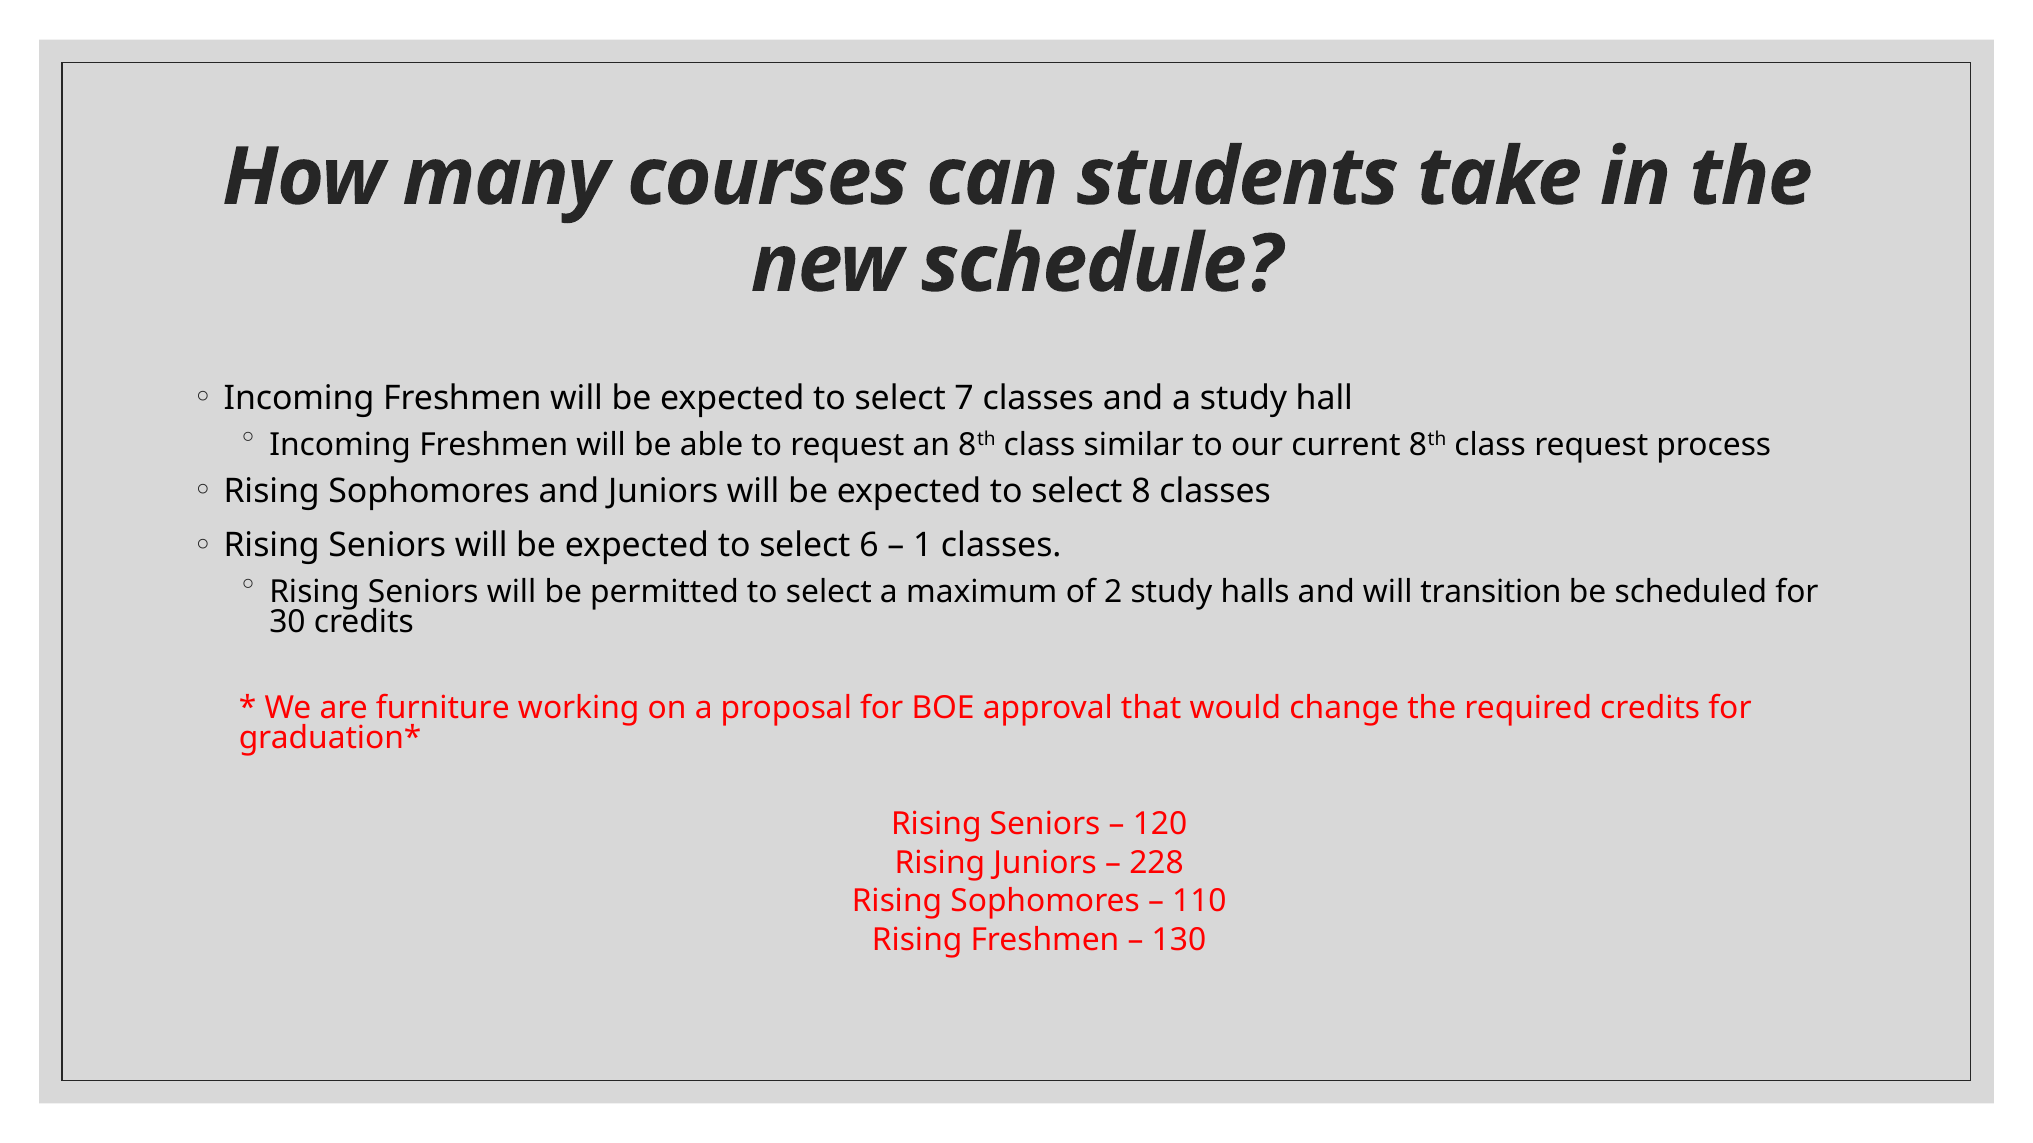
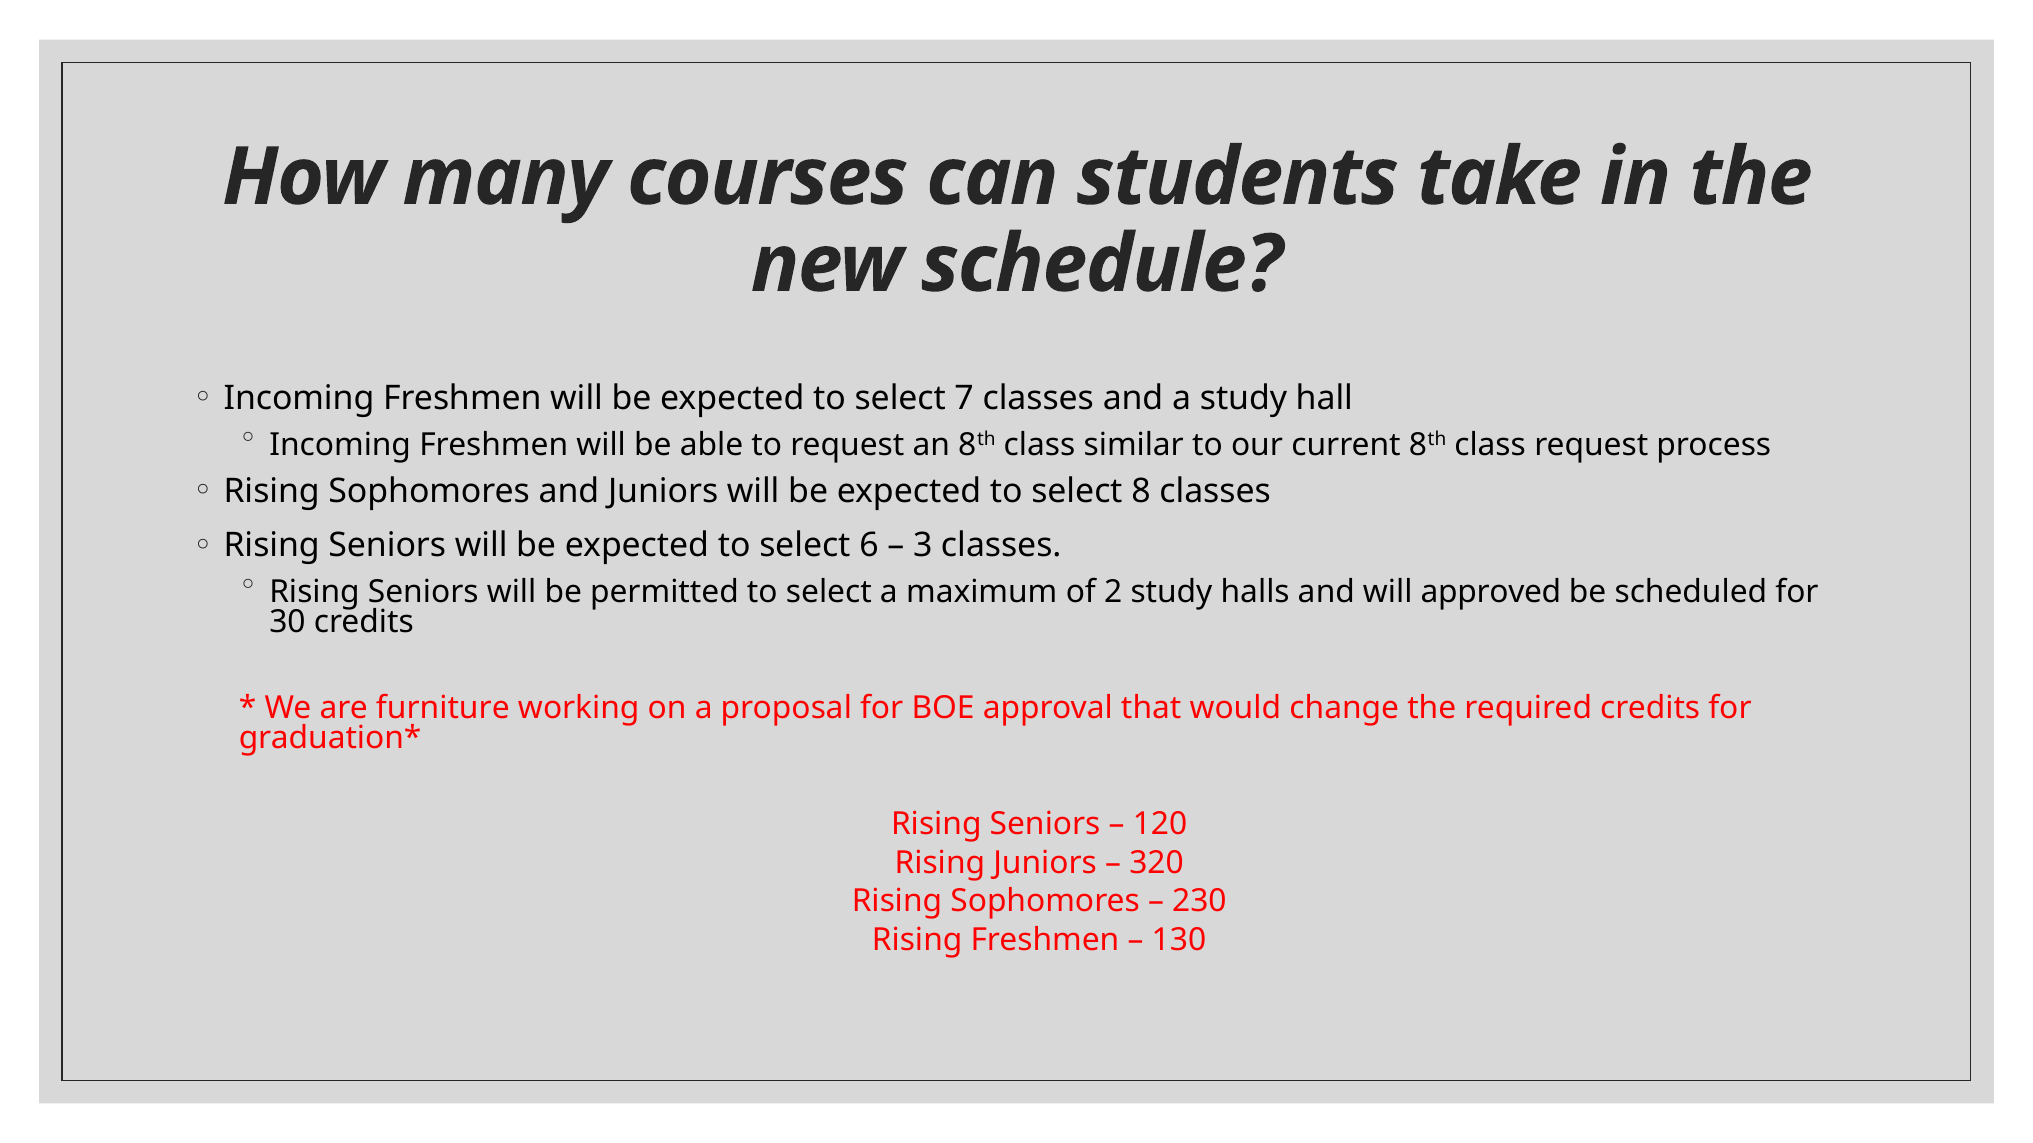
1: 1 -> 3 (923, 546)
transition: transition -> approved (1491, 592)
228: 228 -> 320 (1157, 863)
110: 110 -> 230 (1199, 902)
